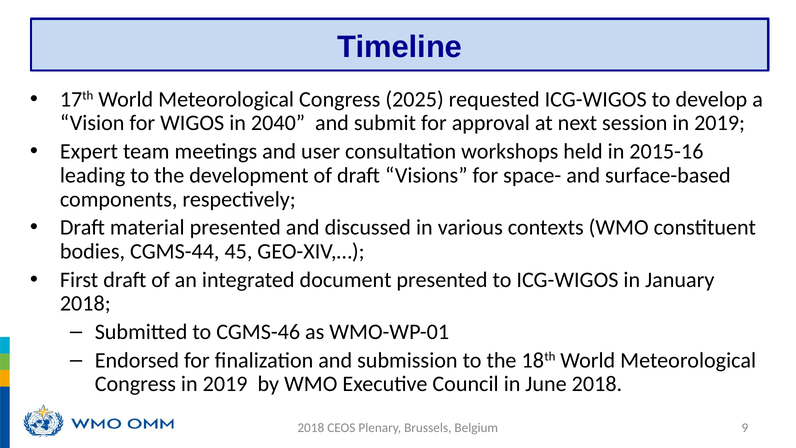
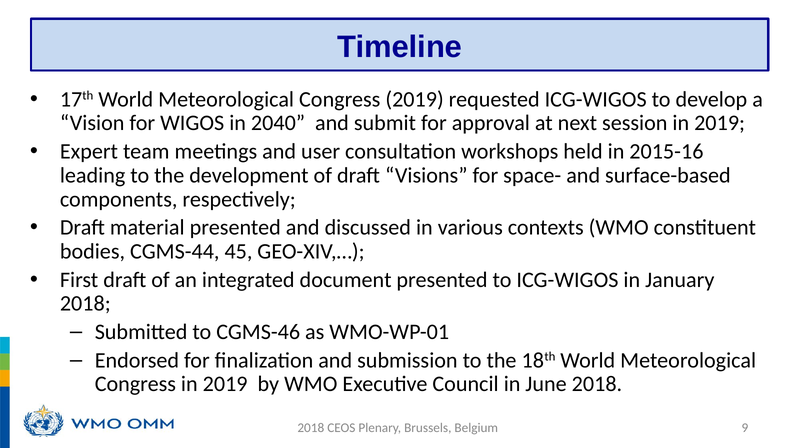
Congress 2025: 2025 -> 2019 (415, 99)
